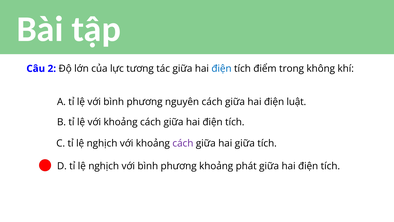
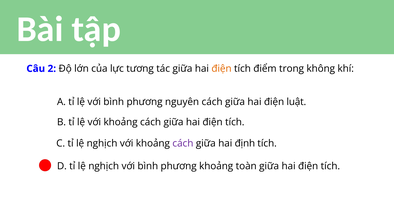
điện colour: blue -> orange (222, 69)
hai giữa: giữa -> định (245, 143)
phát: phát -> toàn (246, 166)
